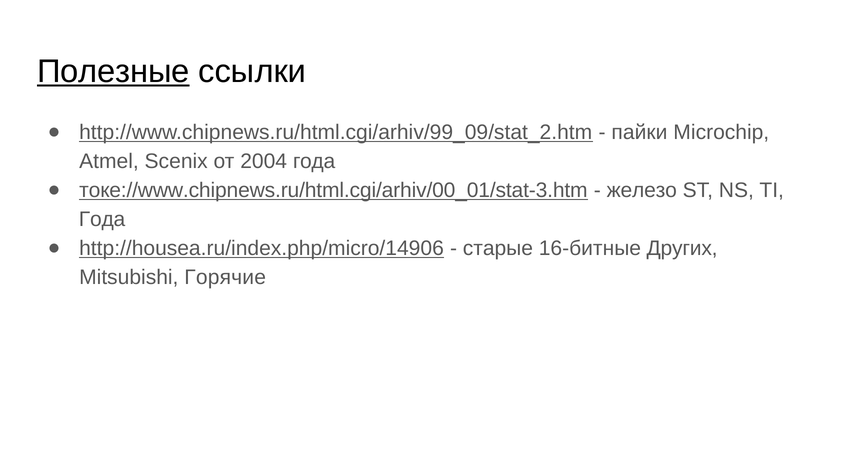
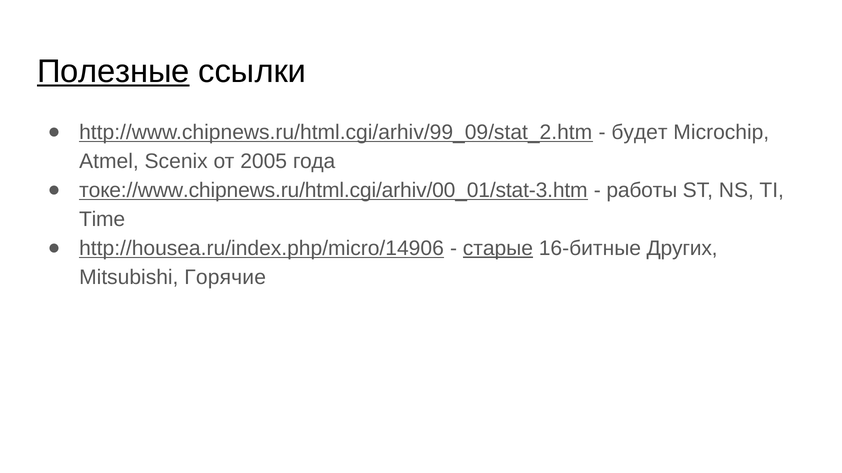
пайки: пайки -> будет (640, 132)
2004: 2004 -> 2005 (264, 161)
железо: железо -> работы (642, 190)
Года: Года -> Time (102, 220)
старые underline: none -> present (498, 249)
